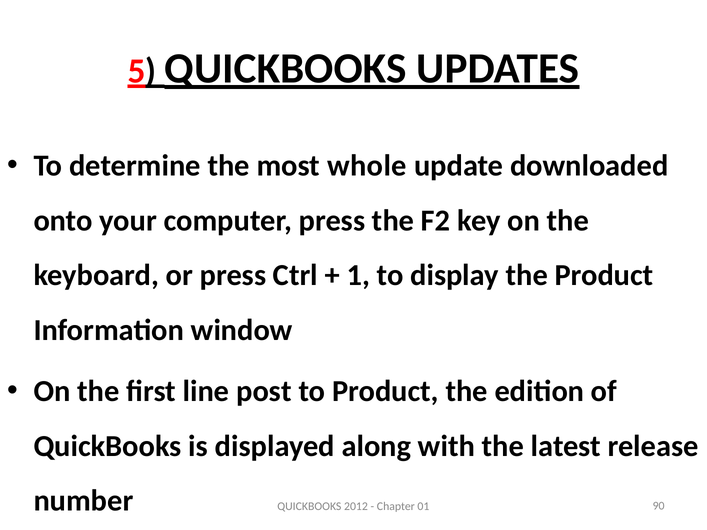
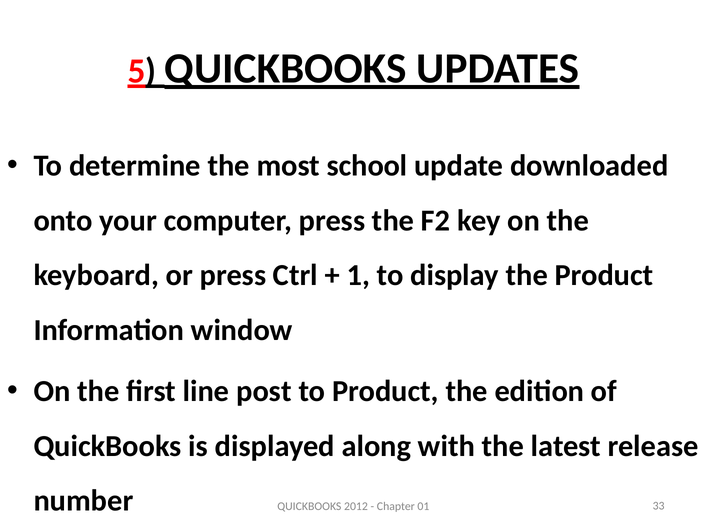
whole: whole -> school (367, 166)
90: 90 -> 33 (659, 506)
